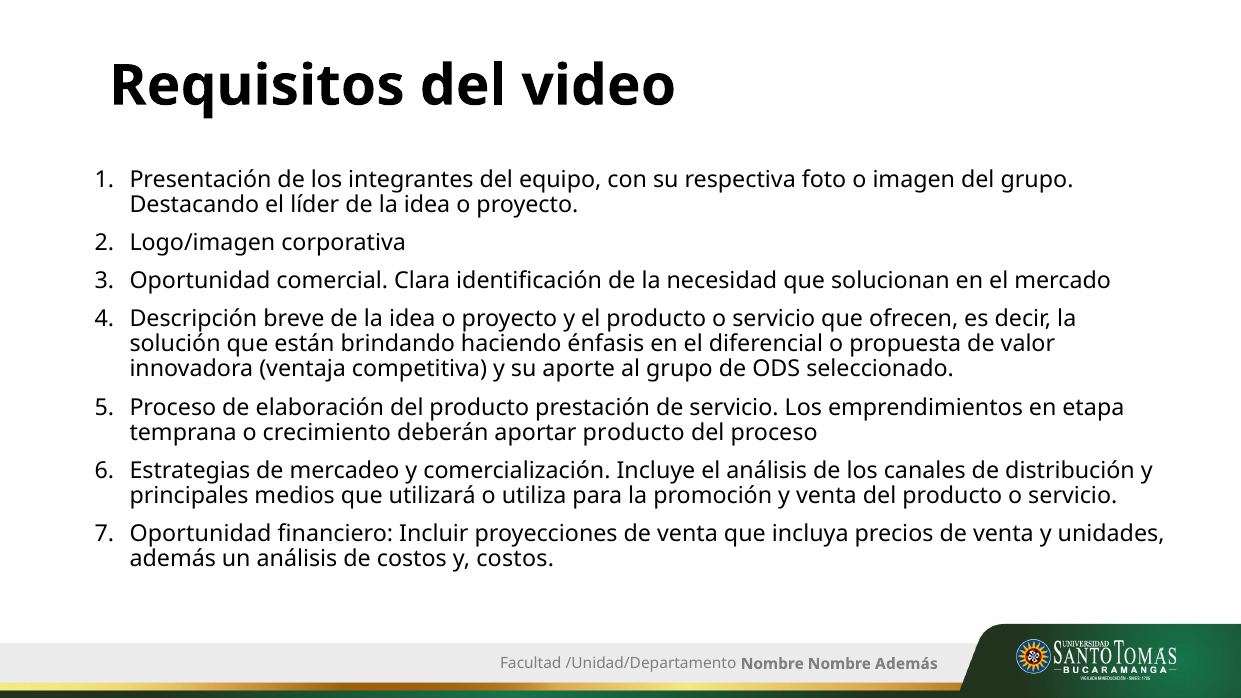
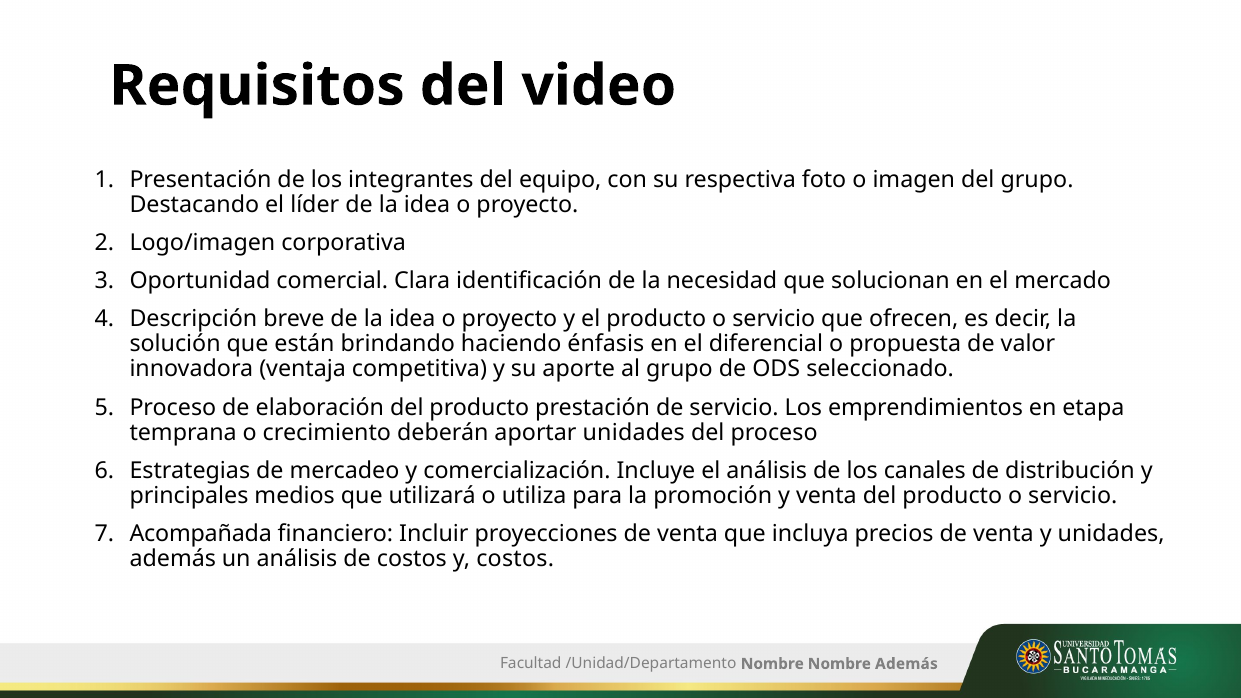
aportar producto: producto -> unidades (634, 433)
Oportunidad: Oportunidad -> Acompañada (201, 534)
